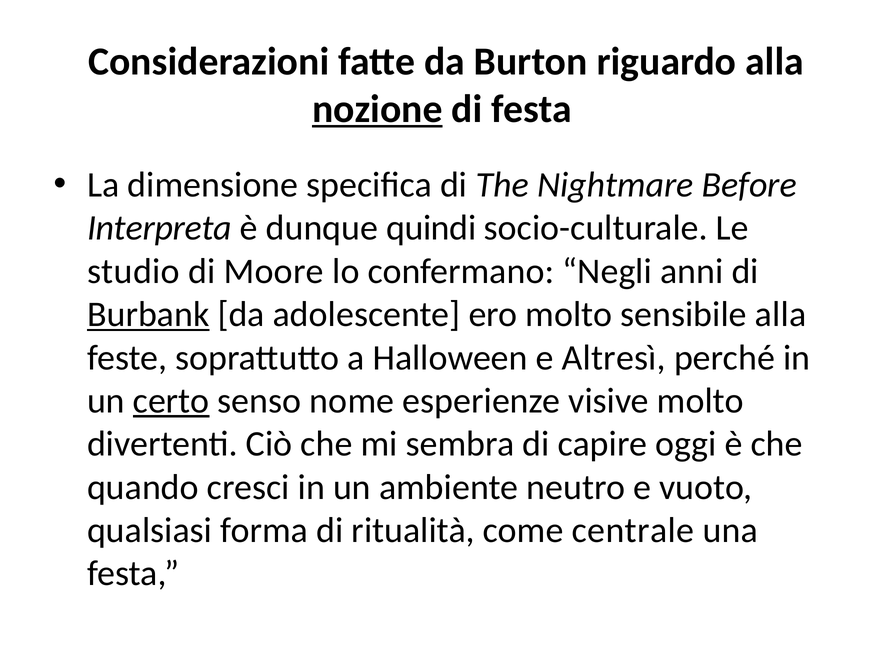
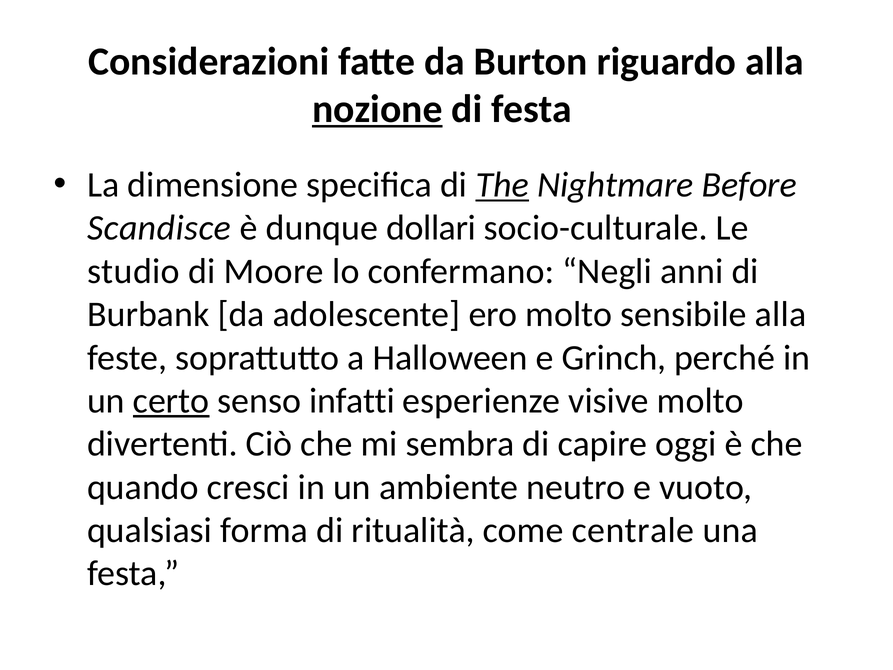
The underline: none -> present (502, 185)
Interpreta: Interpreta -> Scandisce (159, 228)
quindi: quindi -> dollari (431, 228)
Burbank underline: present -> none (148, 314)
Altresì: Altresì -> Grinch (614, 358)
nome: nome -> infatti (352, 401)
